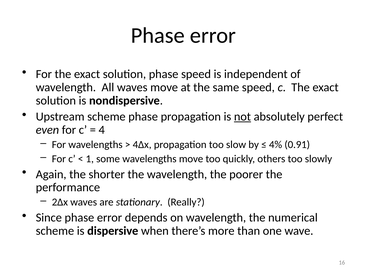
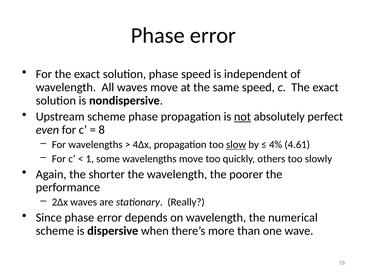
4: 4 -> 8 (102, 130)
slow underline: none -> present (236, 145)
0.91: 0.91 -> 4.61 (297, 145)
